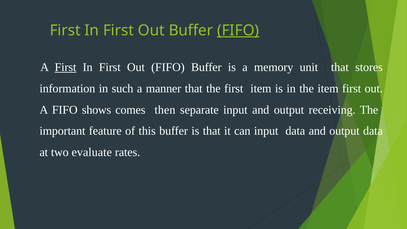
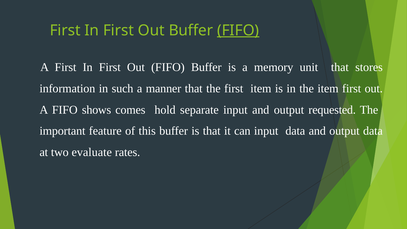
First underline: present -> none (65, 67)
then: then -> hold (165, 110)
receiving: receiving -> requested (332, 110)
